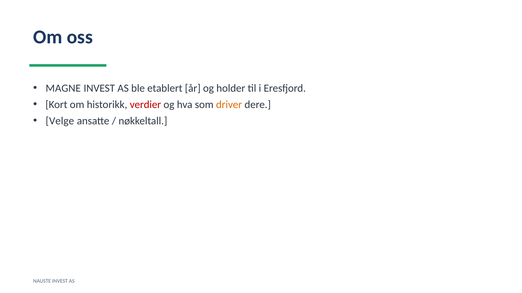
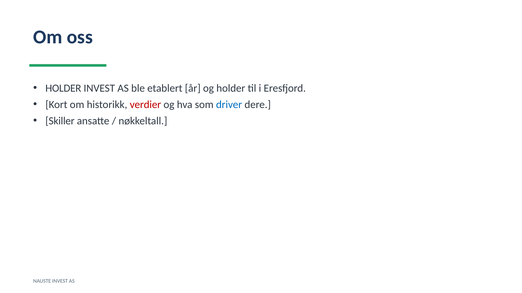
MAGNE: MAGNE -> HOLDER (63, 88)
driver colour: orange -> blue (229, 105)
Velge: Velge -> Skiller (60, 121)
